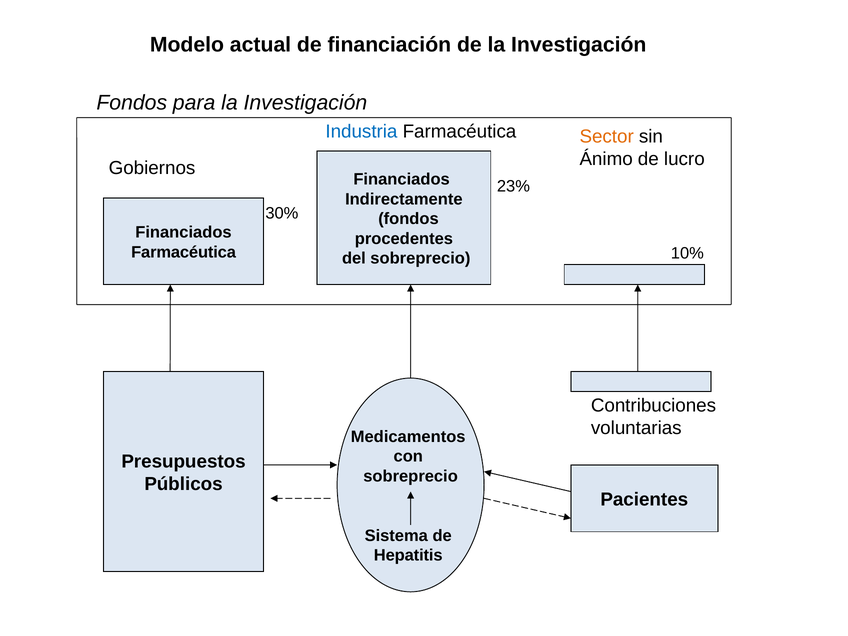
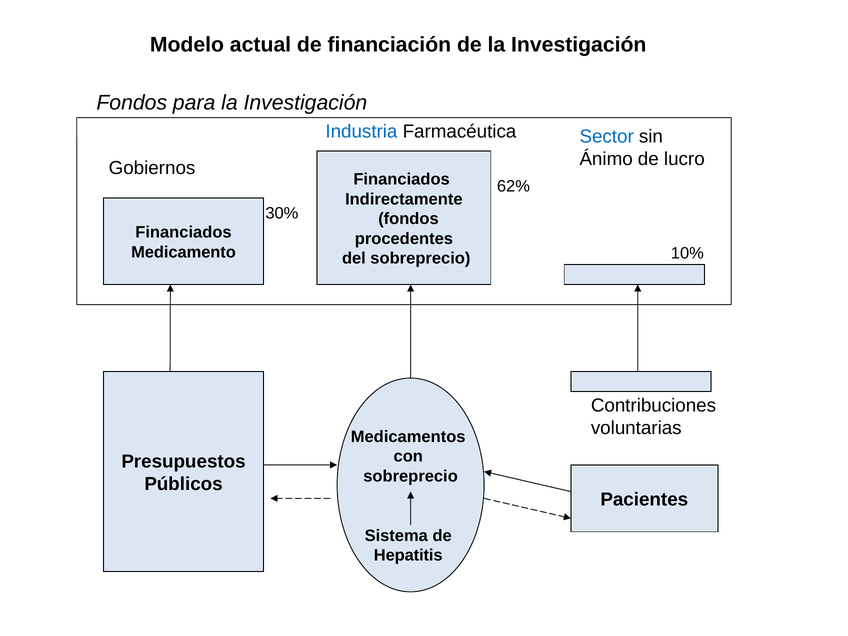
Sector colour: orange -> blue (607, 137)
23%: 23% -> 62% (513, 186)
Farmacéutica: Farmacéutica -> Medicamento (184, 252)
